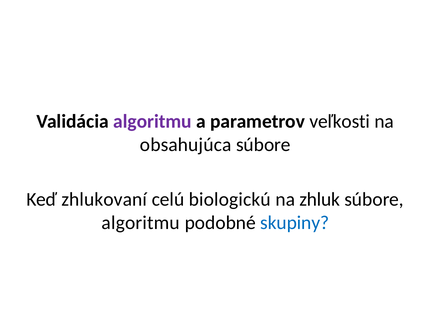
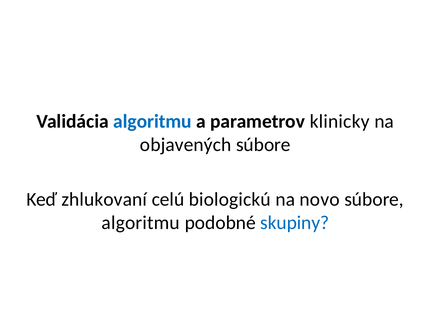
algoritmu colour: purple -> blue (152, 121)
veľkosti: veľkosti -> klinicky (340, 121)
obsahujúca: obsahujúca -> objavených (186, 144)
zhluk: zhluk -> novo (320, 199)
